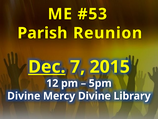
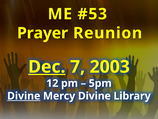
Parish: Parish -> Prayer (43, 33)
2015: 2015 -> 2003 (110, 67)
Divine underline: none -> present (24, 96)
